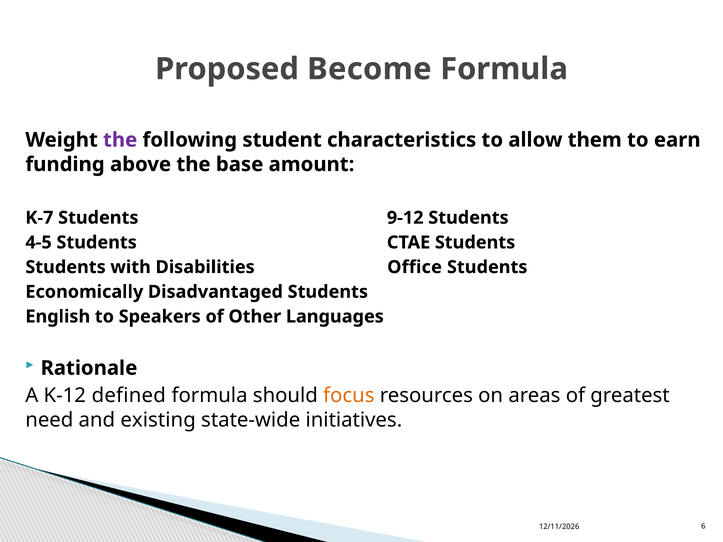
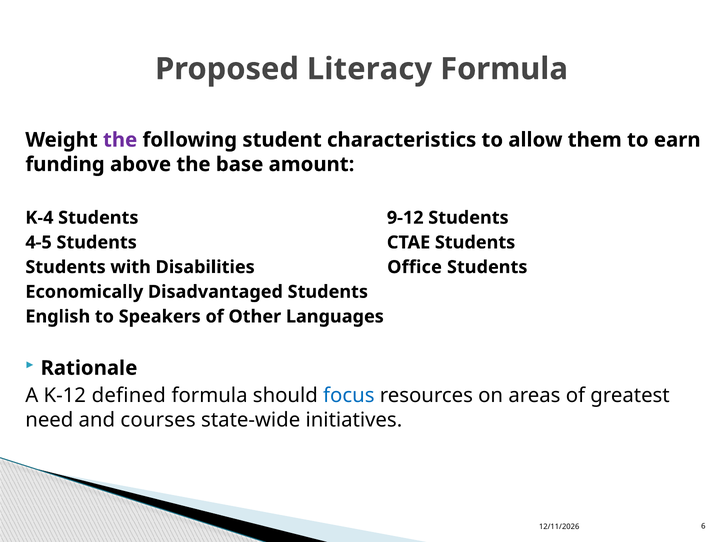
Become: Become -> Literacy (369, 69)
K-7: K-7 -> K-4 (39, 218)
focus colour: orange -> blue (349, 396)
existing: existing -> courses (158, 420)
